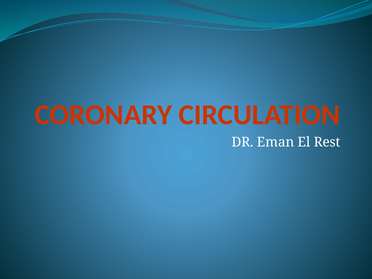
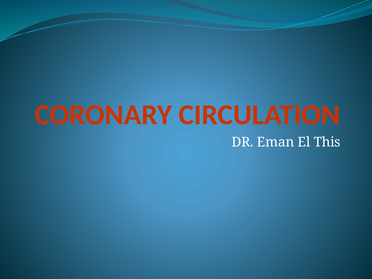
Rest: Rest -> This (327, 142)
